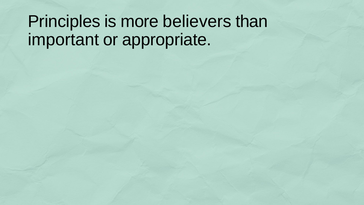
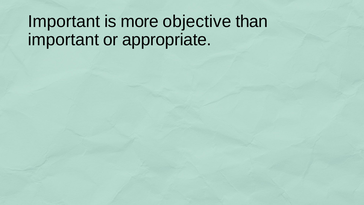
Principles: Principles -> Important (64, 21)
believers: believers -> objective (197, 21)
